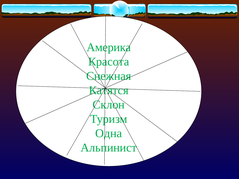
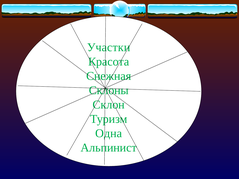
Америка: Америка -> Участки (109, 47)
Катятся: Катятся -> Склоны (109, 90)
